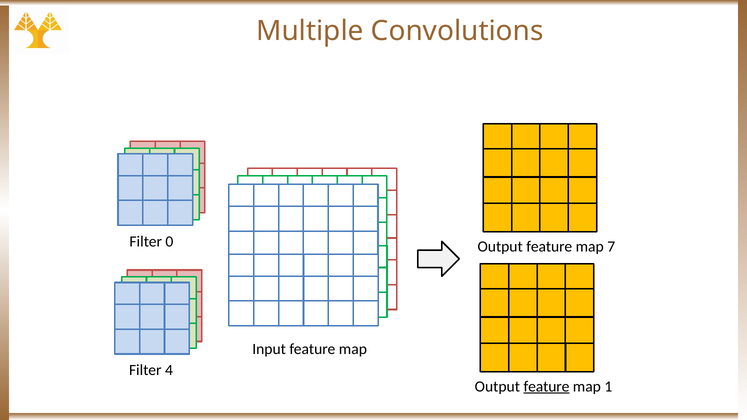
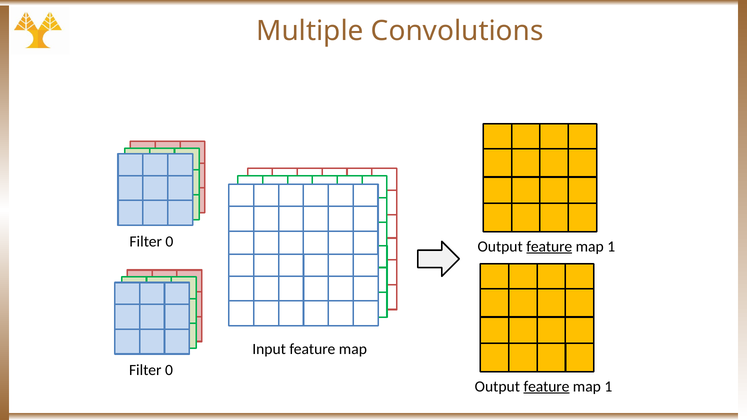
feature underline: none -> present (549, 246)
7: 7 -> 1 (611, 246)
4: 4 -> 0 (169, 370)
